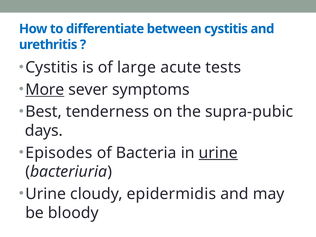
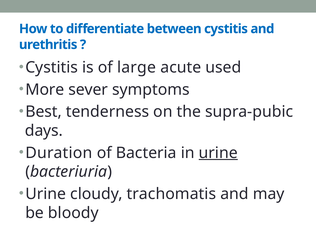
tests: tests -> used (223, 67)
More underline: present -> none (45, 90)
Episodes: Episodes -> Duration (59, 153)
epidermidis: epidermidis -> trachomatis (171, 194)
